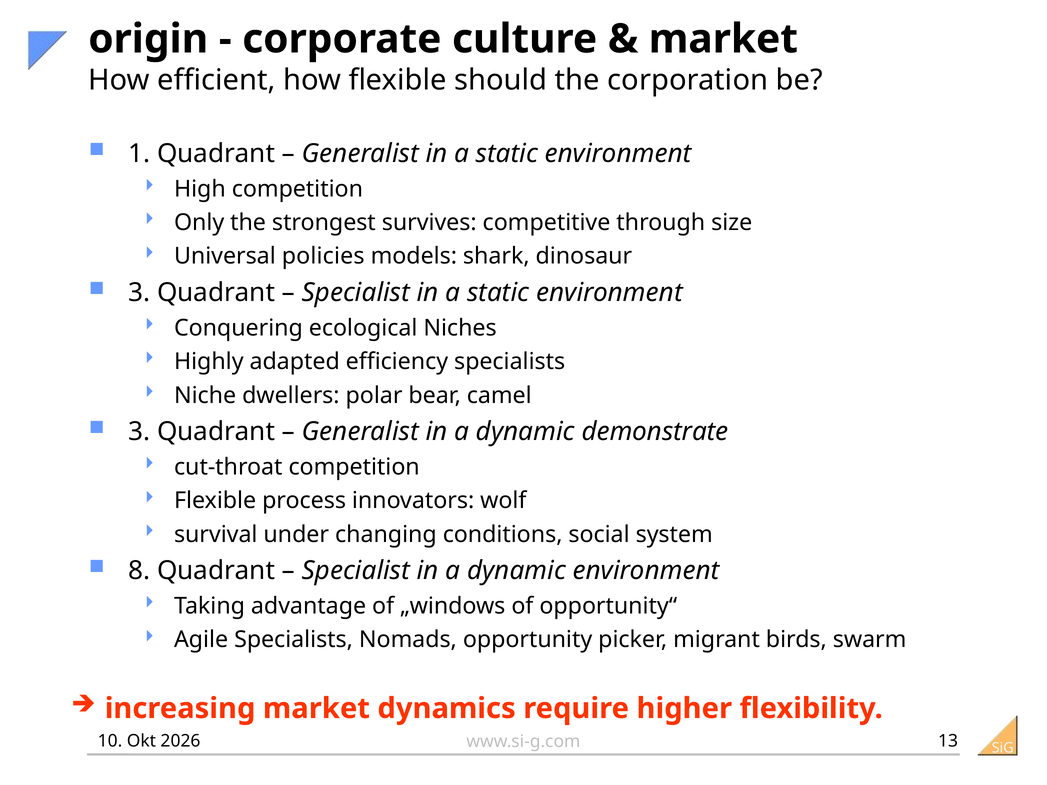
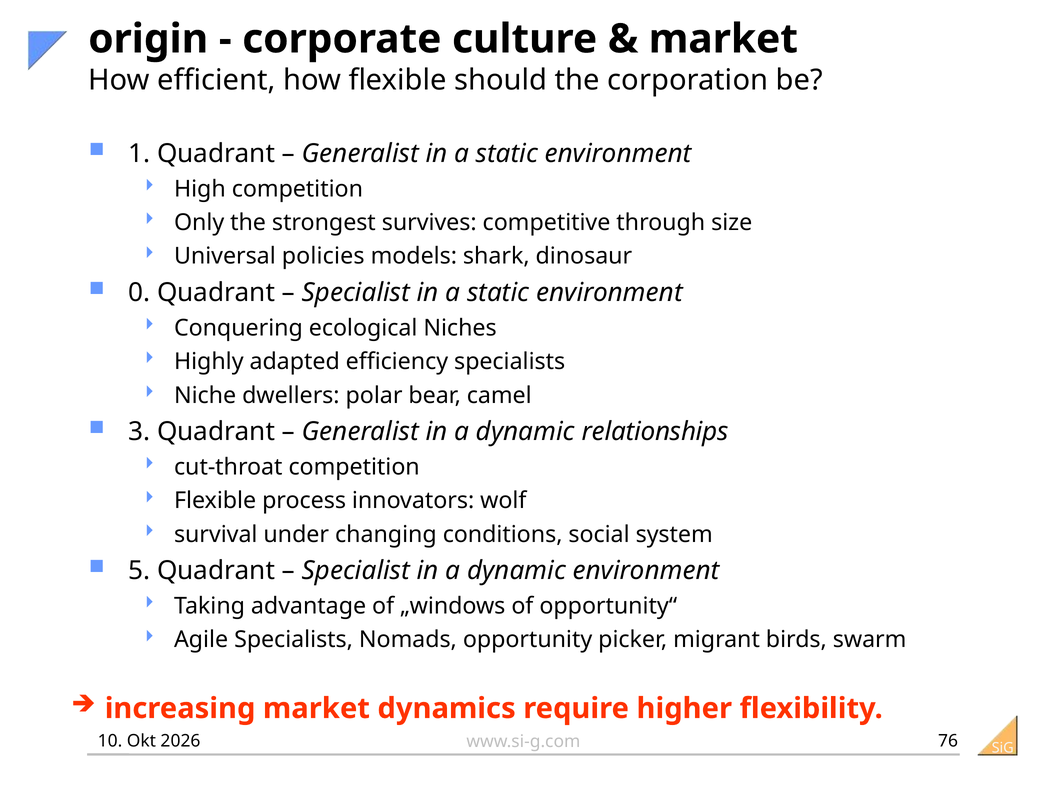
3: 3 -> 0 (139, 293)
demonstrate: demonstrate -> relationships (655, 432)
8: 8 -> 5 (139, 571)
13: 13 -> 76 (948, 741)
